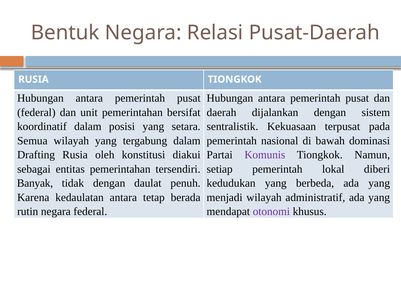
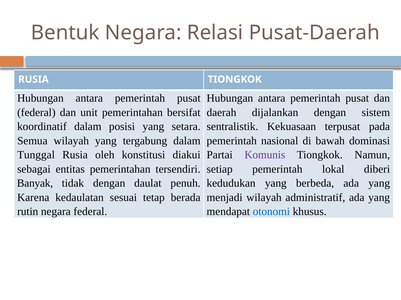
Drafting: Drafting -> Tunggal (36, 155)
kedaulatan antara: antara -> sesuai (123, 198)
otonomi colour: purple -> blue (271, 212)
